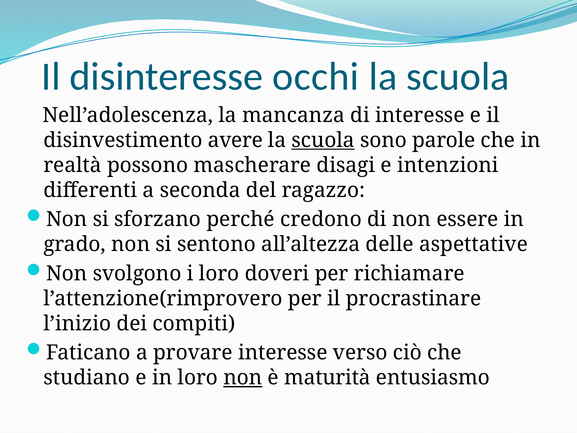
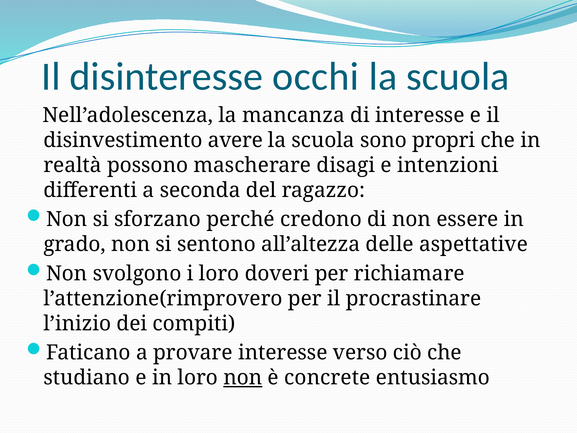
scuola underline: present -> none (323, 140)
parole: parole -> propri (444, 140)
maturità: maturità -> concrete (327, 377)
